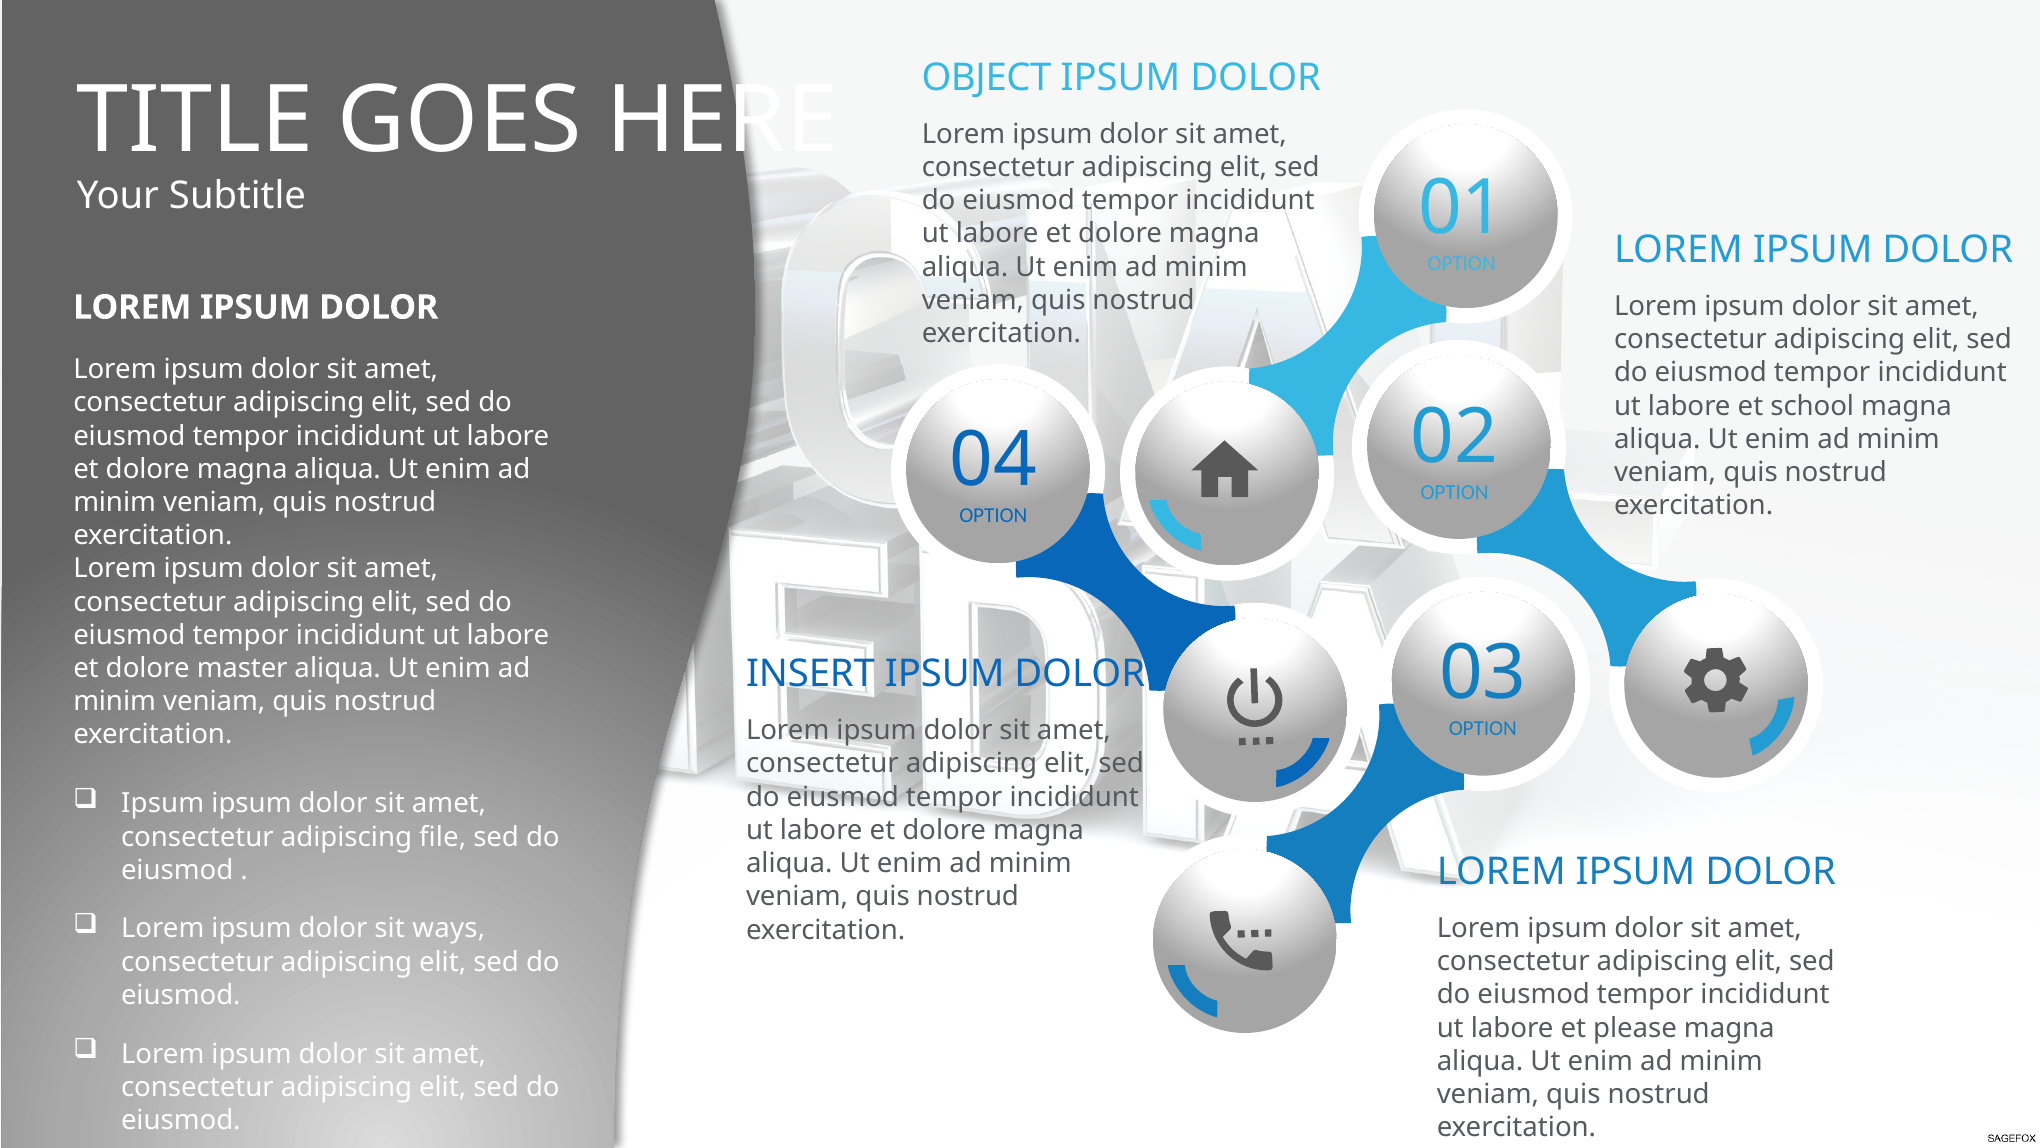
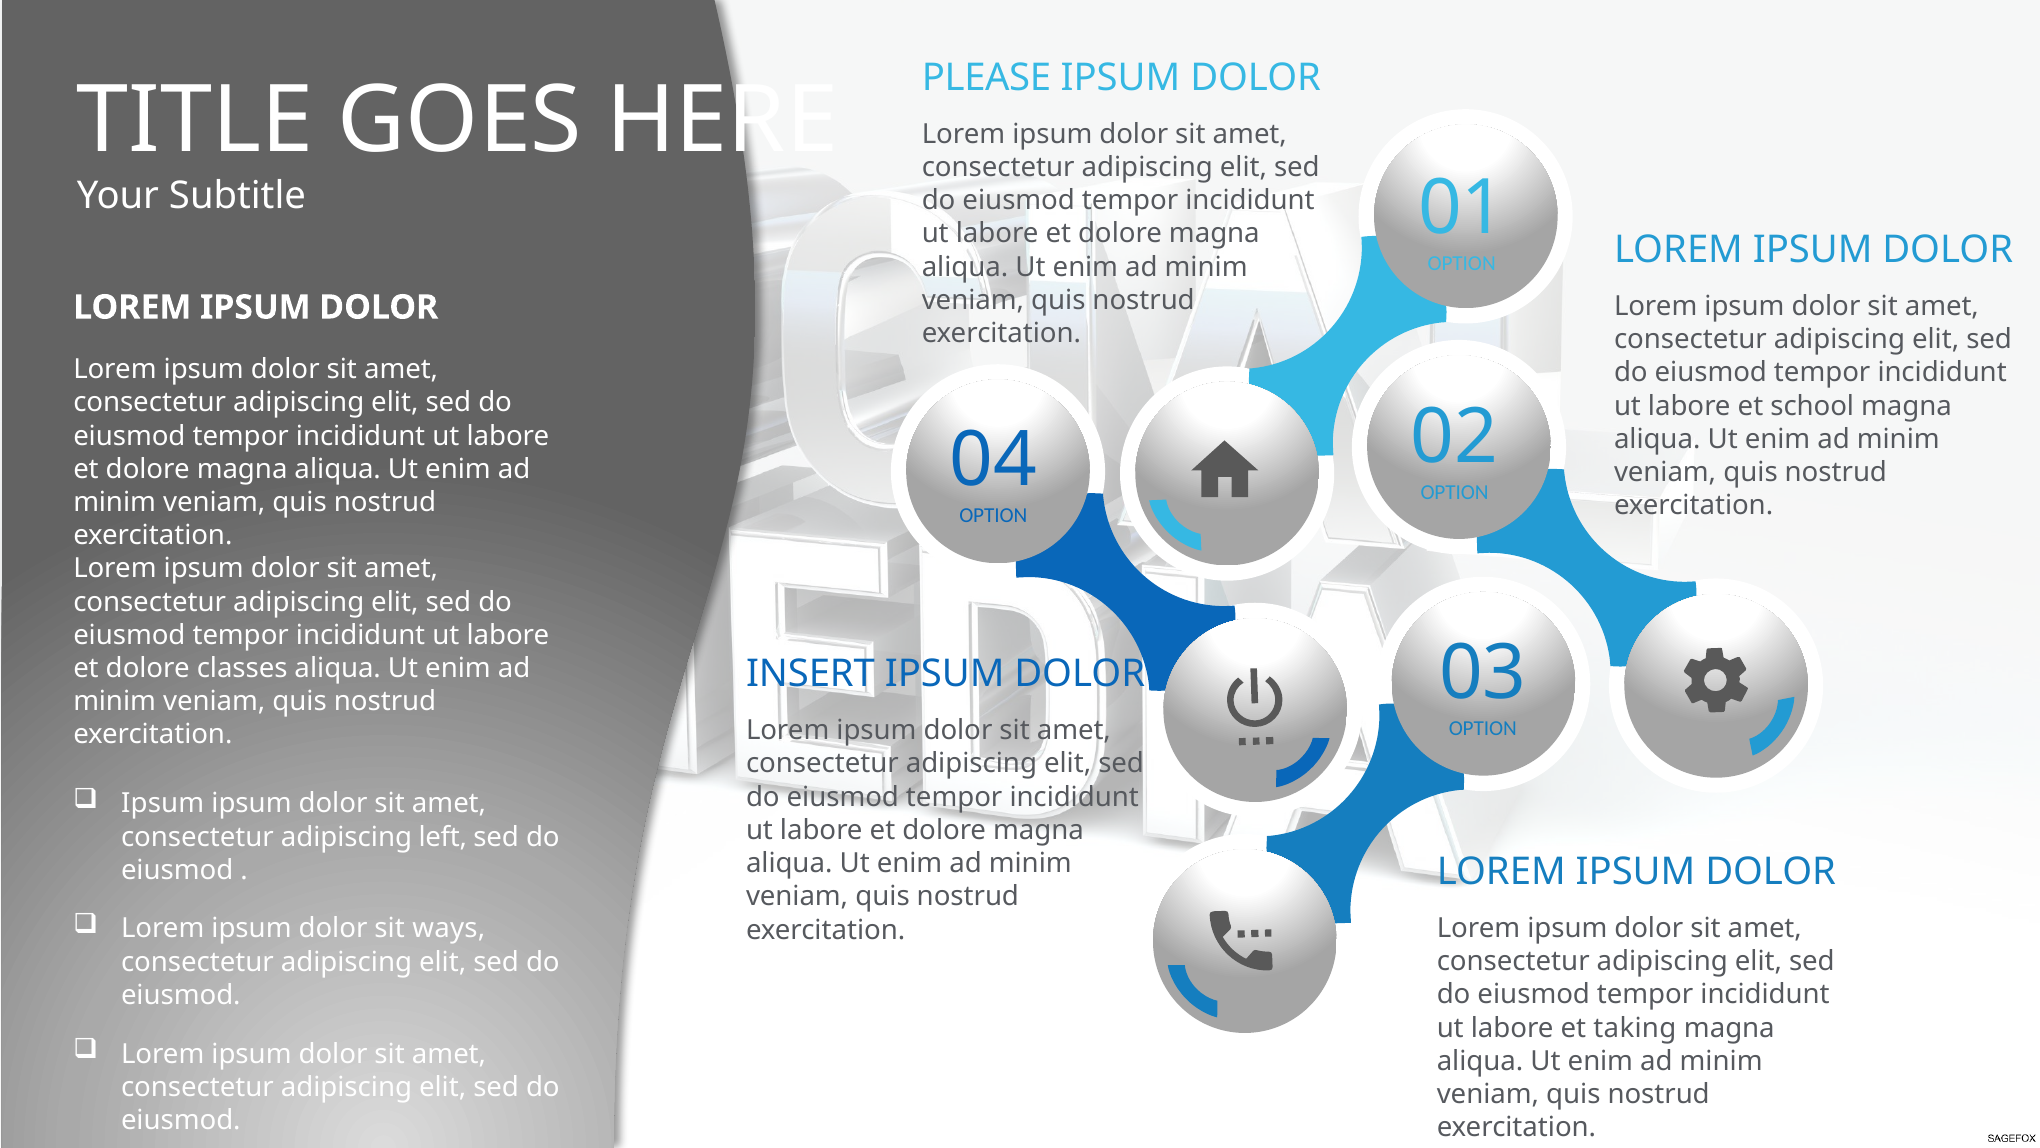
OBJECT: OBJECT -> PLEASE (986, 77)
master: master -> classes (242, 668)
file: file -> left (443, 837)
please: please -> taking (1635, 1028)
